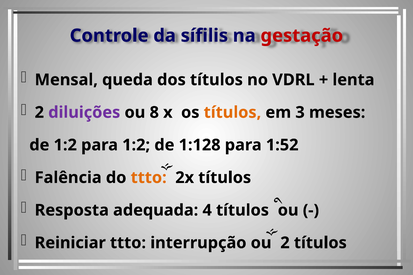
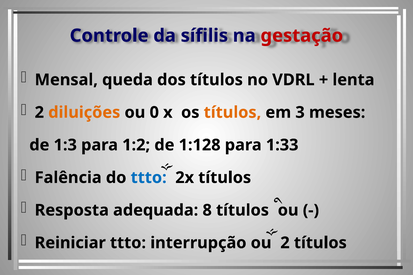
diluições colour: purple -> orange (84, 113)
8: 8 -> 0 (154, 113)
de 1:2: 1:2 -> 1:3 (65, 145)
1:52: 1:52 -> 1:33 (282, 145)
ttto colour: orange -> blue (149, 178)
4: 4 -> 8 (207, 210)
